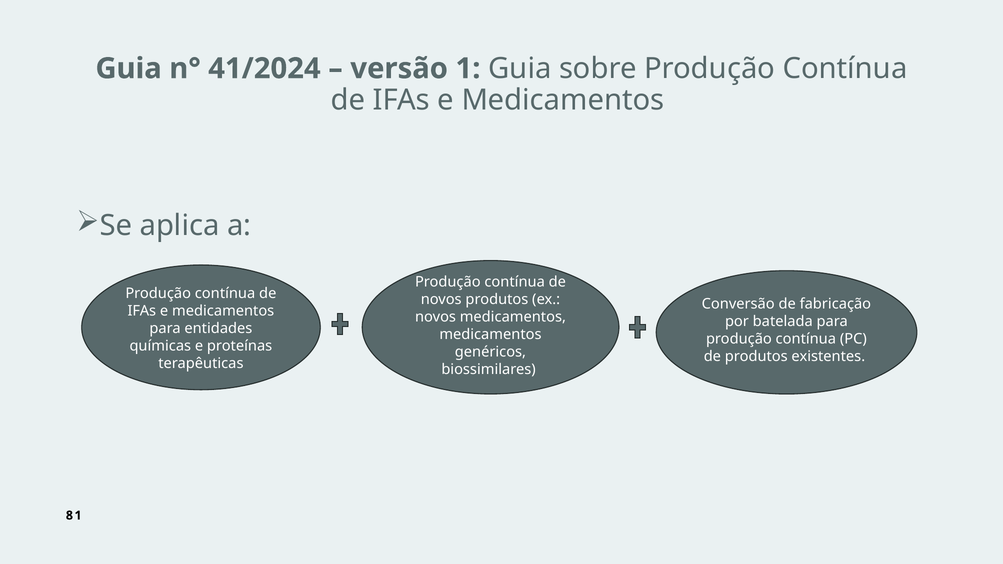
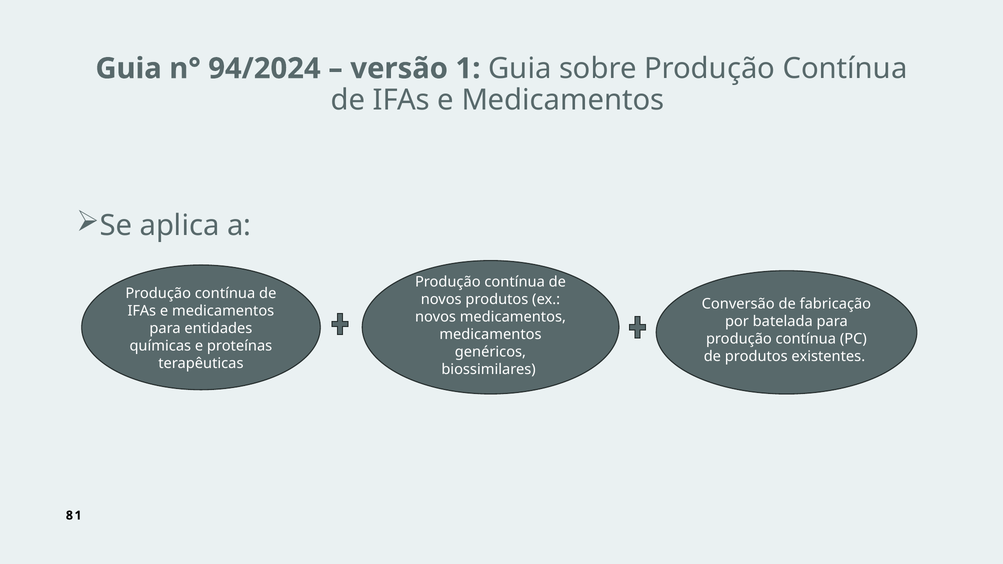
41/2024: 41/2024 -> 94/2024 (264, 69)
